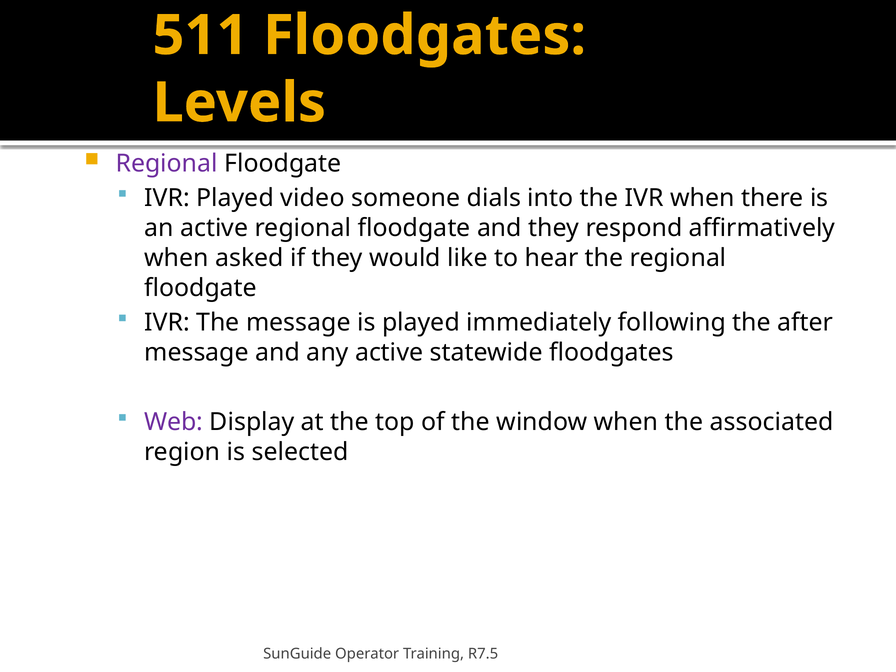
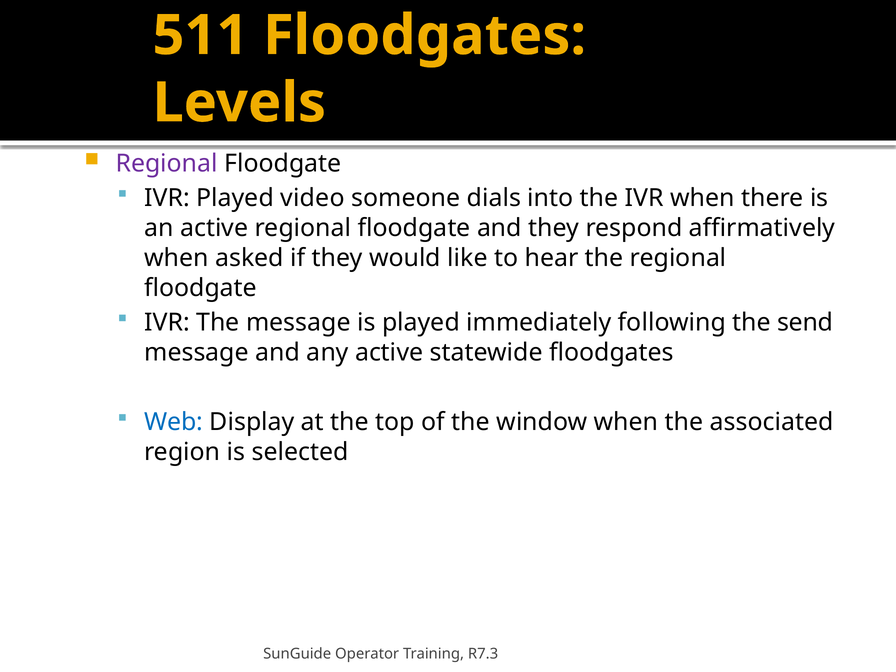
after: after -> send (805, 323)
Web colour: purple -> blue (174, 422)
R7.5: R7.5 -> R7.3 (483, 654)
